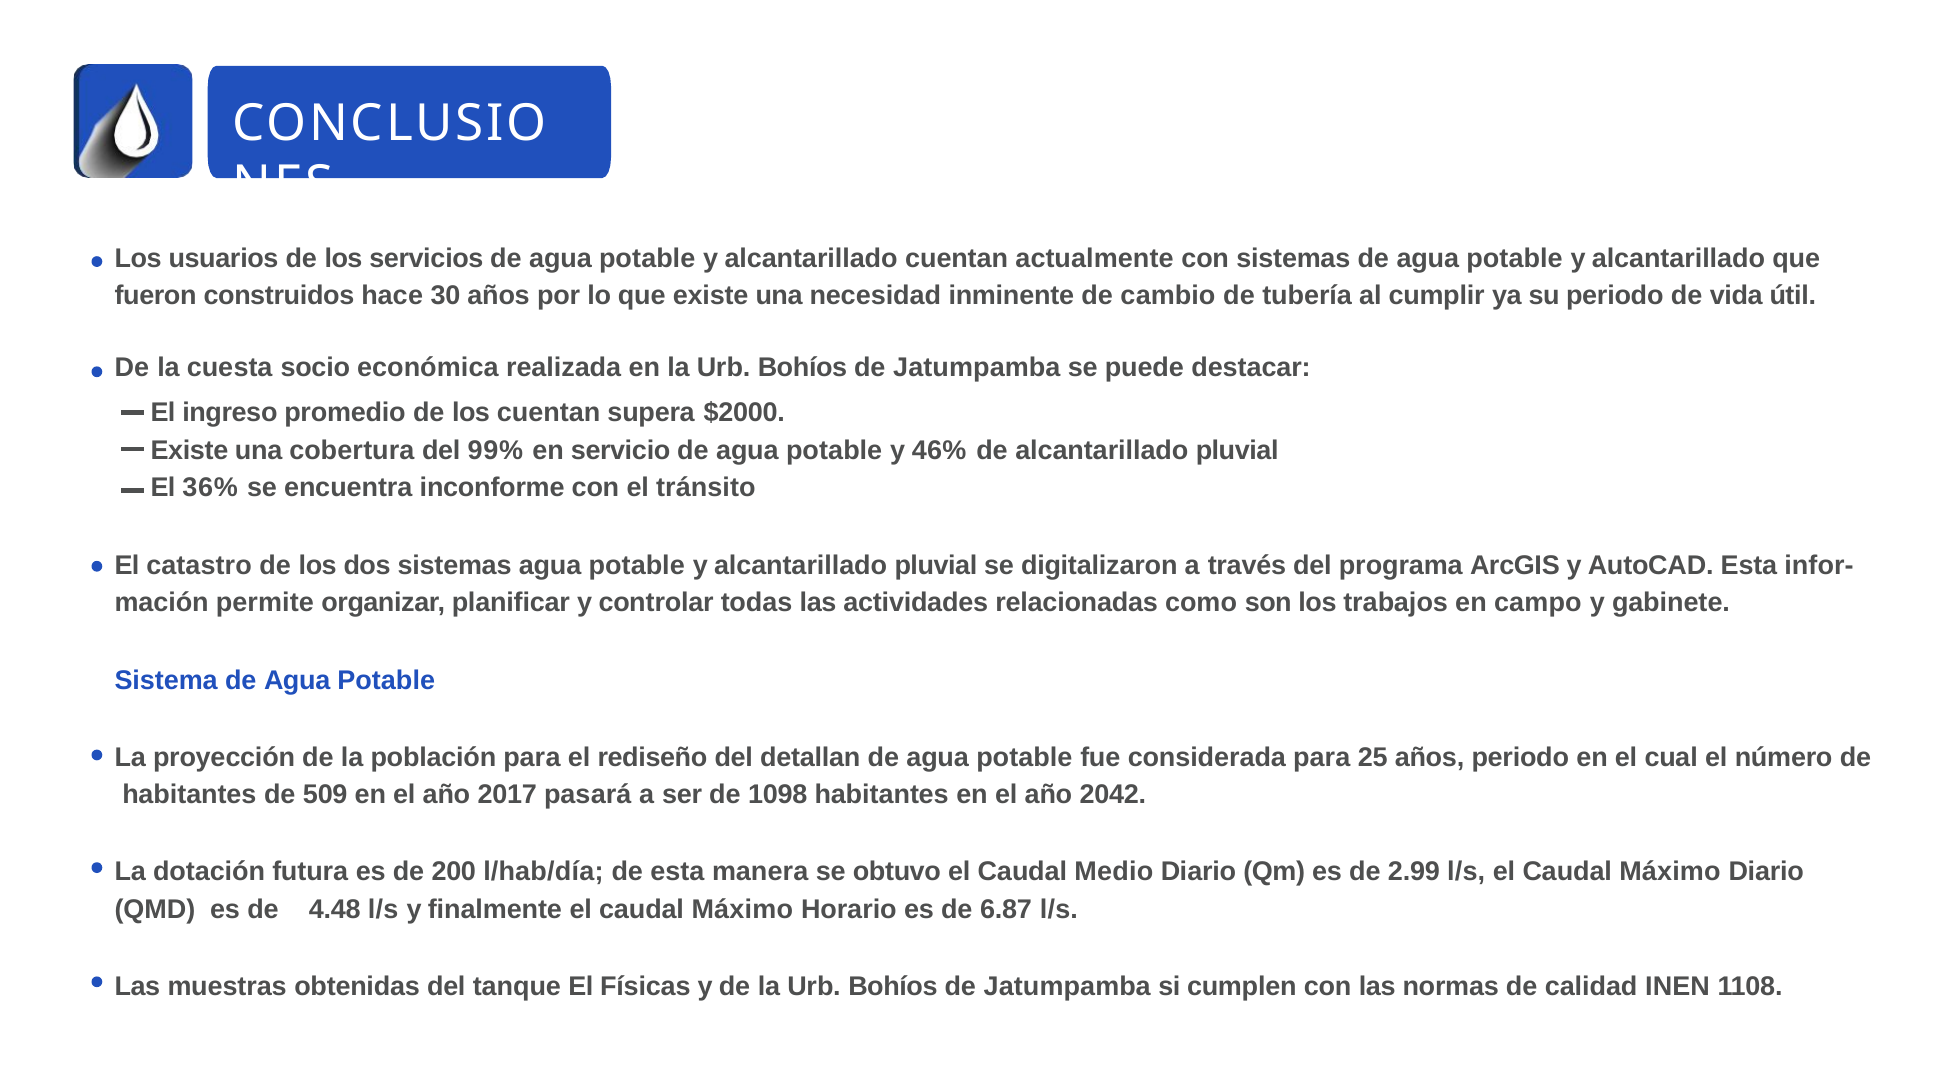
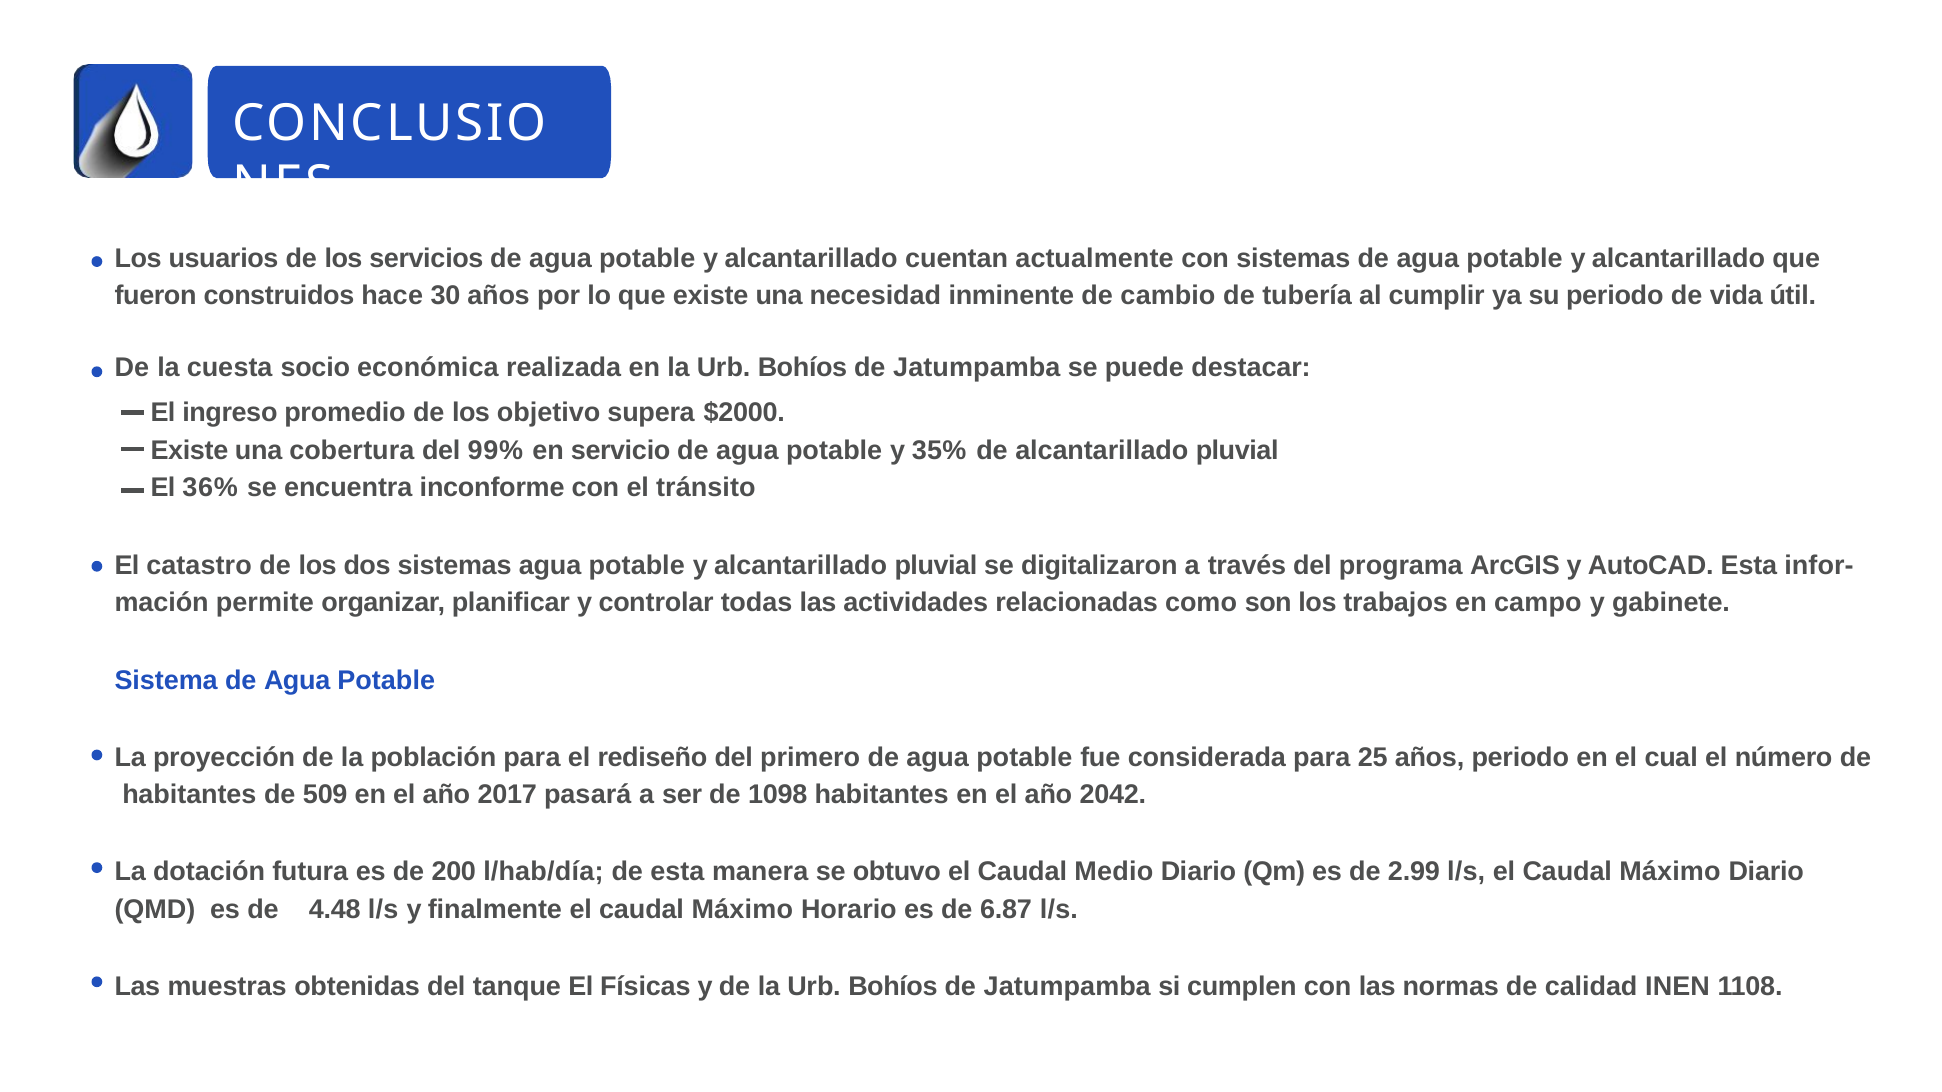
los cuentan: cuentan -> objetivo (549, 413)
46%: 46% -> 35% (939, 450)
detallan: detallan -> primero (810, 757)
